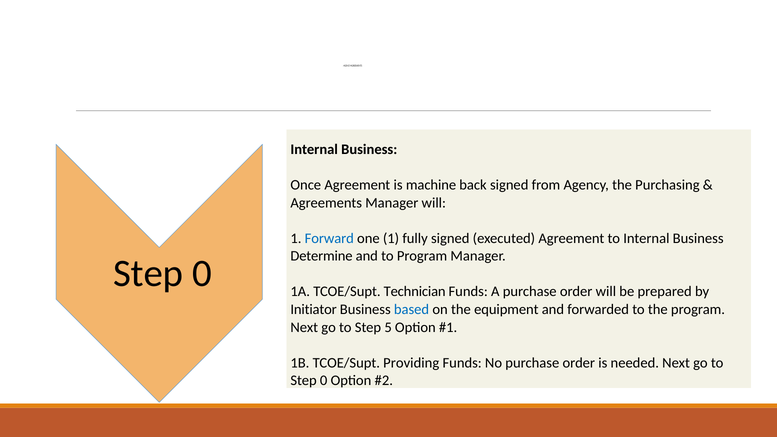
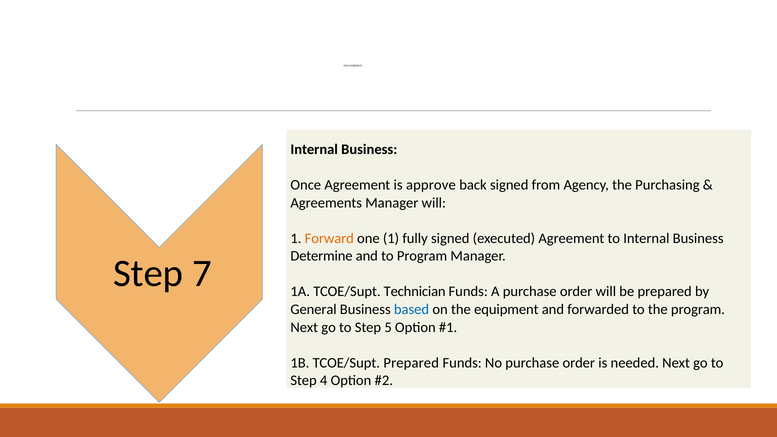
machine: machine -> approve (431, 185)
Forward colour: blue -> orange (329, 238)
0: 0 -> 7 (202, 274)
Initiator: Initiator -> General (314, 309)
TCOE/Supt Providing: Providing -> Prepared (411, 363)
0: 0 -> 4 (324, 381)
